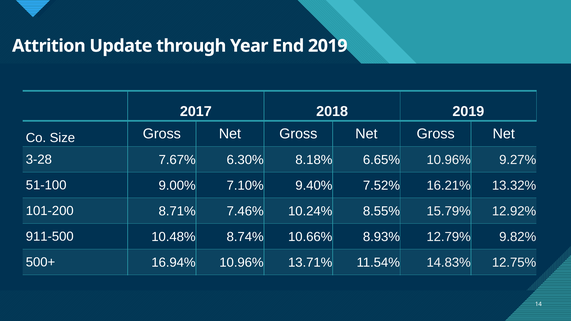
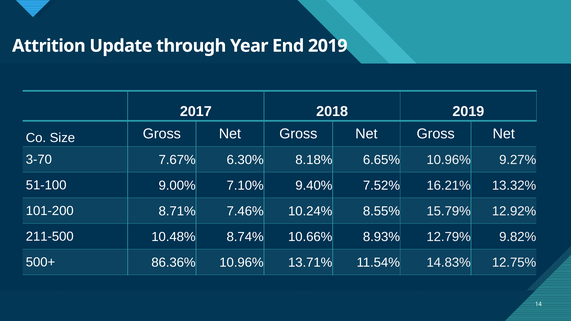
3-28: 3-28 -> 3-70 (39, 160)
911-500: 911-500 -> 211-500 (50, 237)
16.94%: 16.94% -> 86.36% (173, 263)
